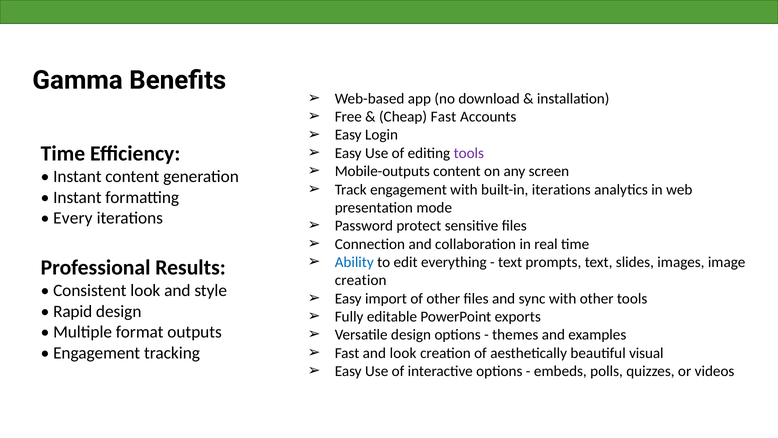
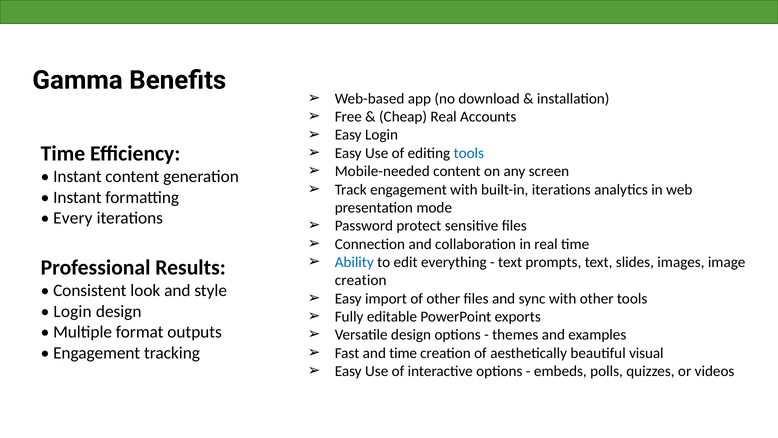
Cheap Fast: Fast -> Real (444, 117)
tools colour: purple -> blue (469, 153)
Mobile-outputs: Mobile-outputs -> Mobile-needed (382, 171)
Rapid: Rapid -> Login (73, 311)
and look: look -> time (403, 353)
